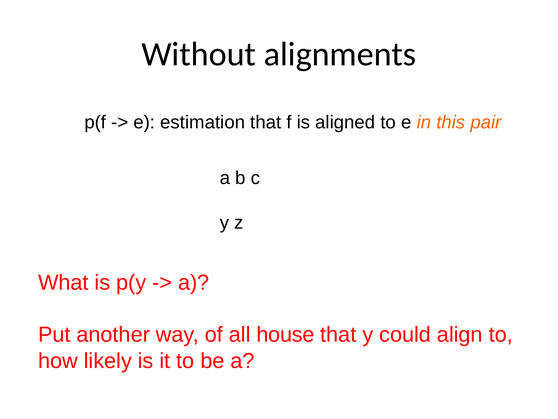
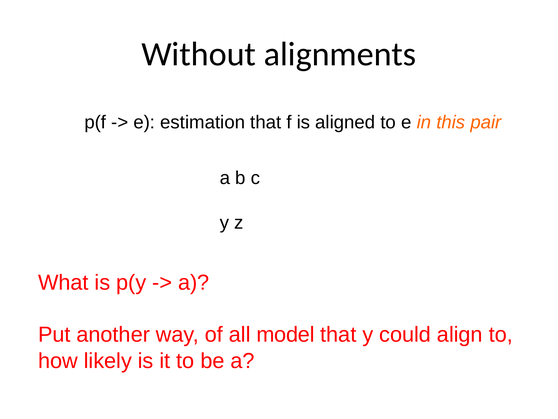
house: house -> model (286, 334)
